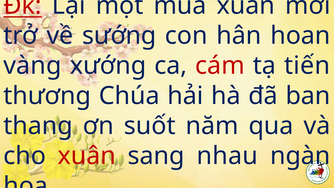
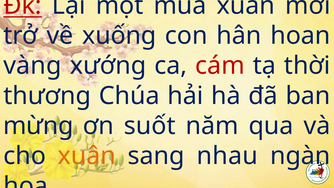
sướng: sướng -> xuống (119, 36)
tiến: tiến -> thời (307, 66)
thang: thang -> mừng (38, 126)
xuân colour: red -> orange (87, 156)
